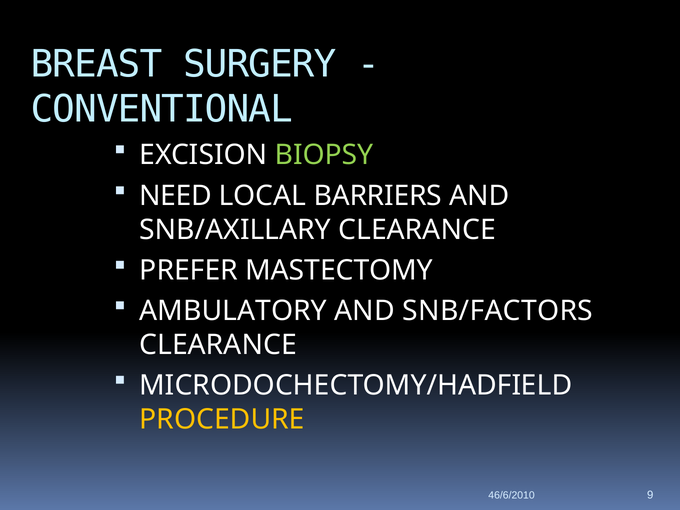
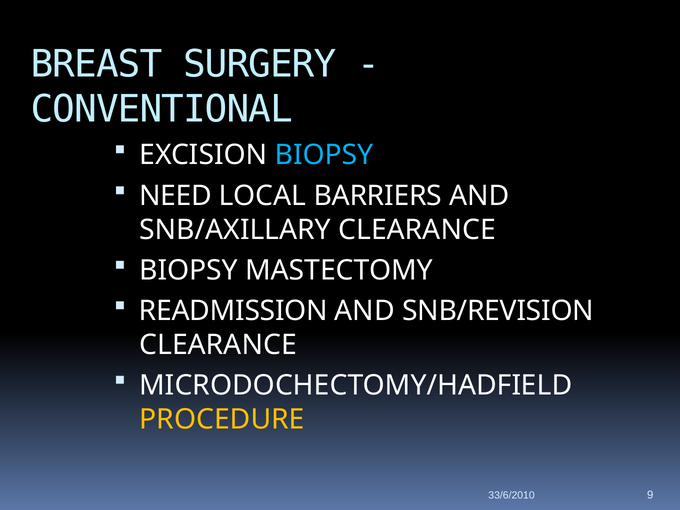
BIOPSY colour: light green -> light blue (324, 155)
PREFER: PREFER -> BIOPSY (189, 270)
AMBULATORY: AMBULATORY -> READMISSION (233, 311)
SNB/FACTORS: SNB/FACTORS -> SNB/REVISION (498, 311)
46/6/2010: 46/6/2010 -> 33/6/2010 (512, 495)
